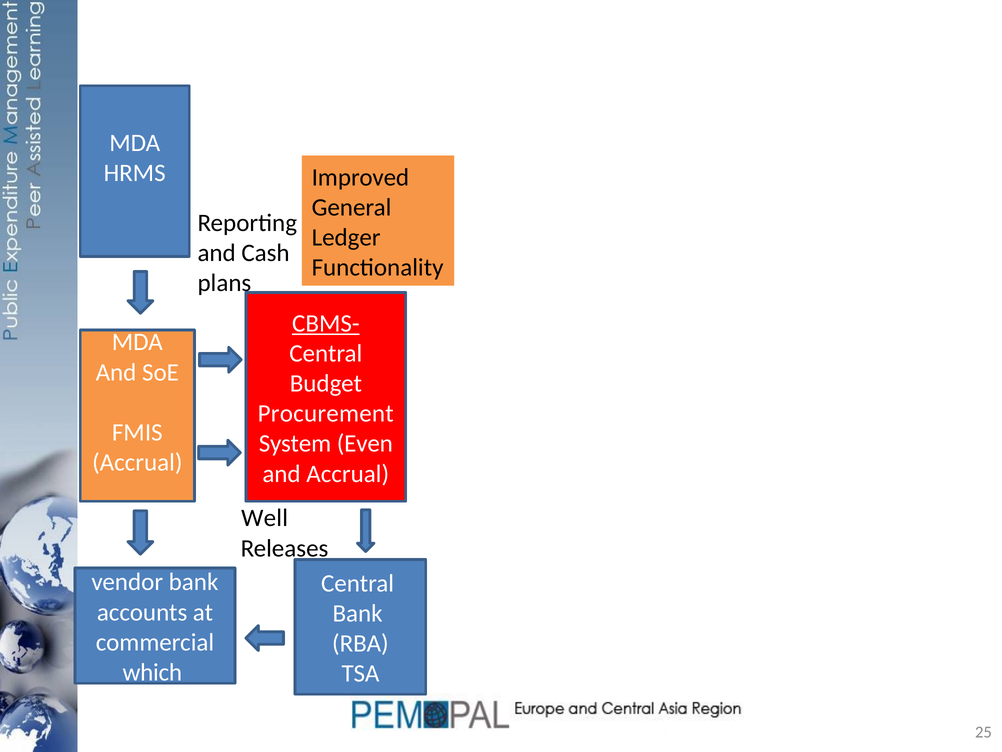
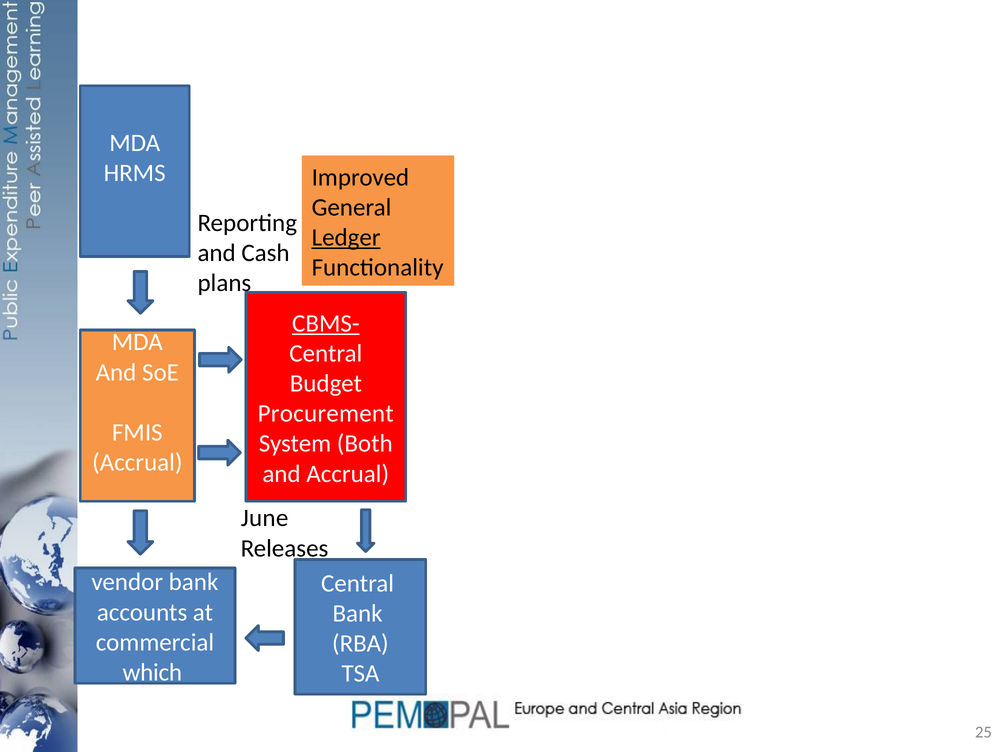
Ledger underline: none -> present (346, 237)
Even: Even -> Both (365, 443)
Well: Well -> June (265, 518)
